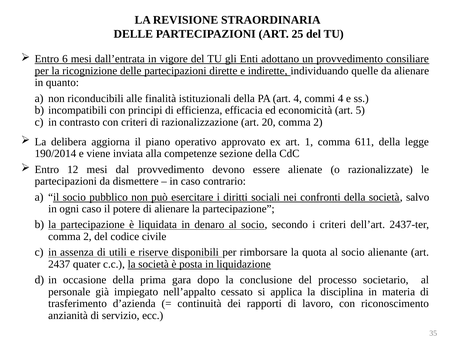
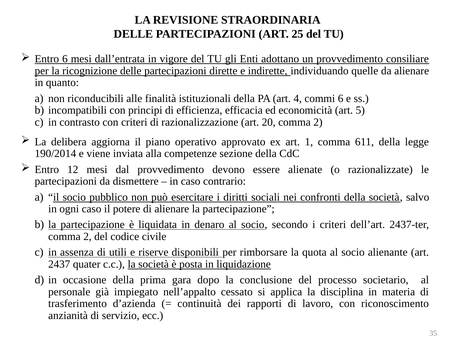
commi 4: 4 -> 6 (341, 98)
